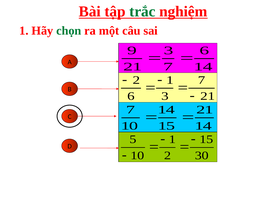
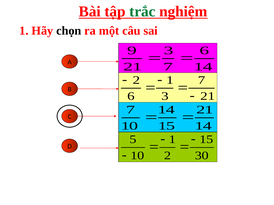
chọn colour: green -> black (69, 31)
